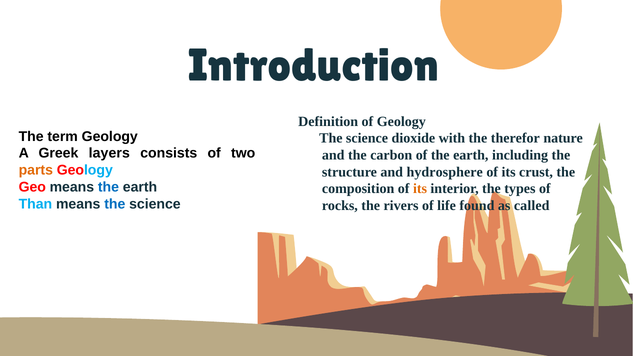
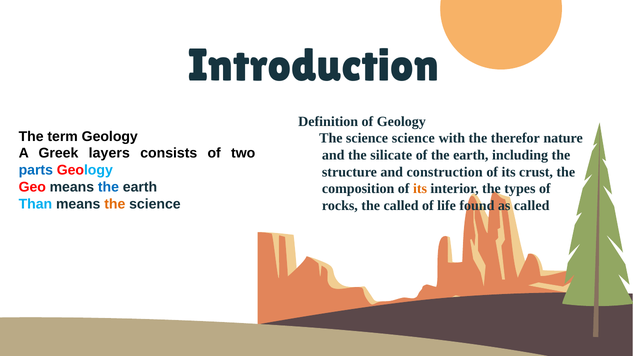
science dioxide: dioxide -> science (413, 138)
carbon: carbon -> silicate (391, 155)
parts colour: orange -> blue (36, 170)
hydrosphere: hydrosphere -> construction (445, 172)
the colour: blue -> orange (115, 204)
the rivers: rivers -> called (401, 206)
